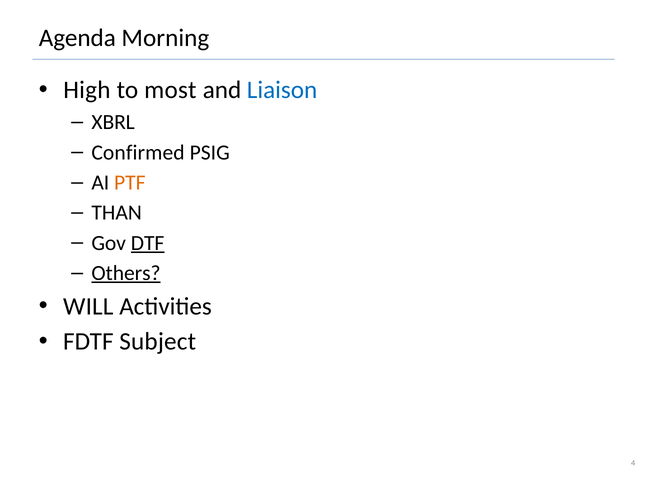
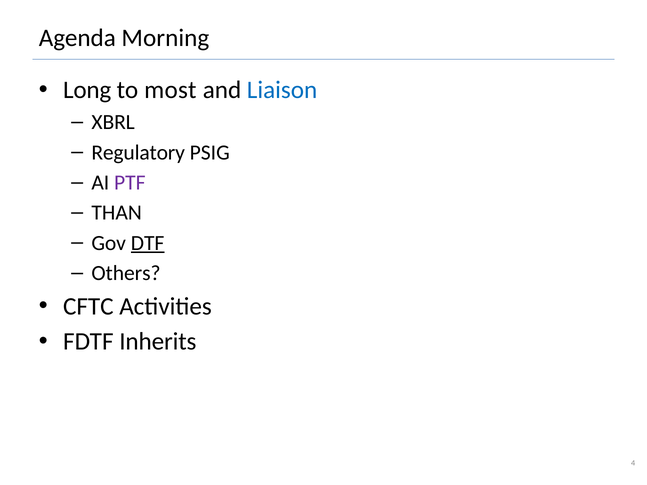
High: High -> Long (87, 90)
Confirmed: Confirmed -> Regulatory (138, 152)
PTF colour: orange -> purple (130, 183)
Others underline: present -> none (126, 273)
WILL: WILL -> CFTC (88, 307)
Subject: Subject -> Inherits (158, 342)
